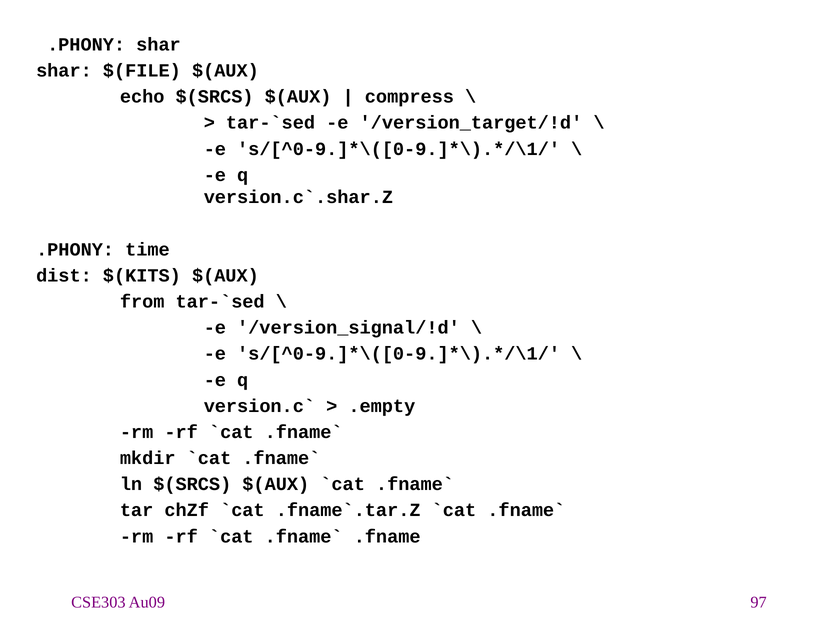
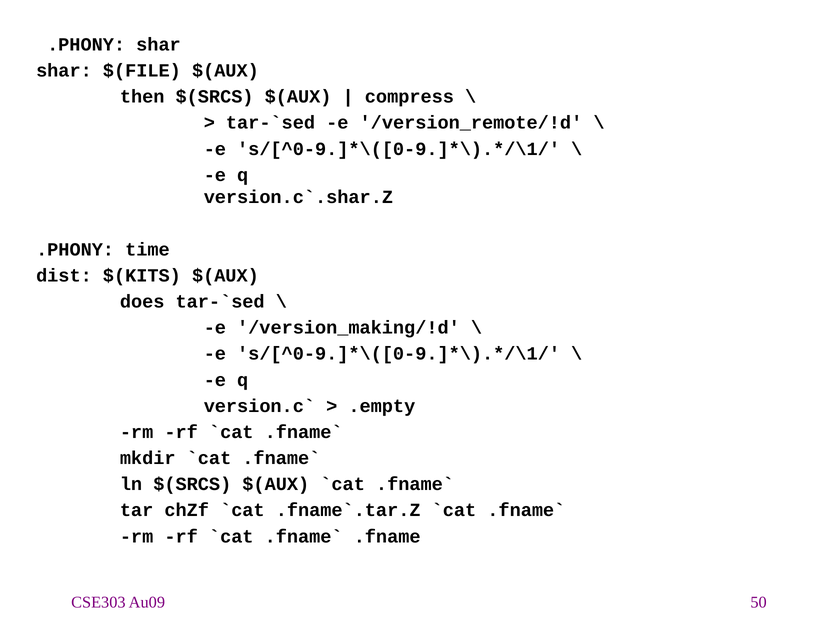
echo: echo -> then (142, 97)
/version_target/!d: /version_target/!d -> /version_remote/!d (471, 123)
from: from -> does (142, 301)
/version_signal/!d: /version_signal/!d -> /version_making/!d (348, 327)
97: 97 -> 50 (759, 602)
